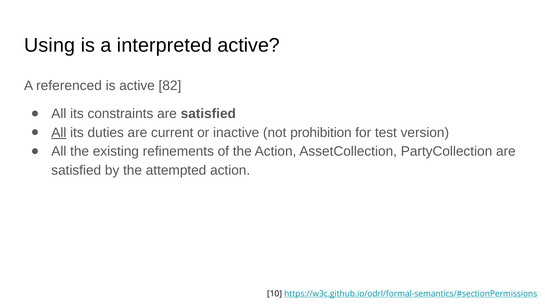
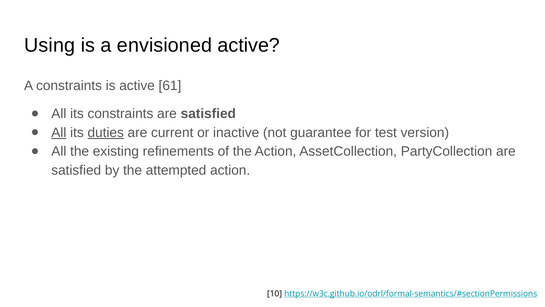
interpreted: interpreted -> envisioned (164, 45)
A referenced: referenced -> constraints (69, 86)
82: 82 -> 61 (170, 86)
duties underline: none -> present (106, 132)
prohibition: prohibition -> guarantee (321, 132)
